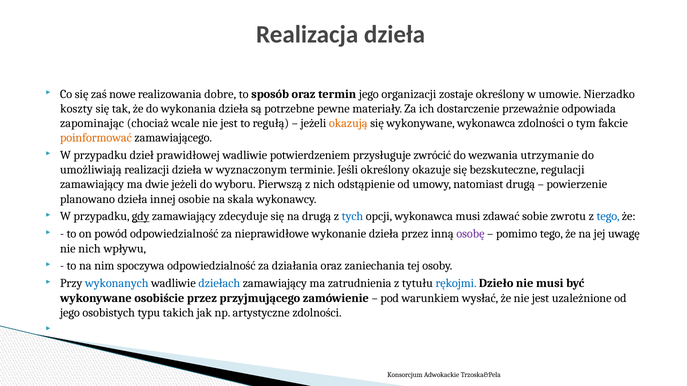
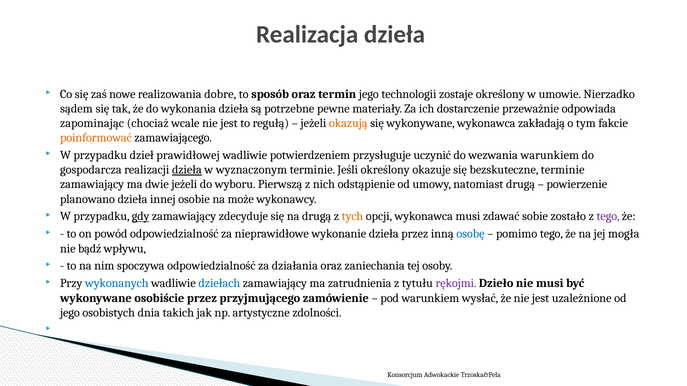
organizacji: organizacji -> technologii (409, 94)
koszty: koszty -> sądem (76, 109)
wykonawca zdolności: zdolności -> zakładają (541, 123)
zwrócić: zwrócić -> uczynić (432, 155)
wezwania utrzymanie: utrzymanie -> warunkiem (550, 155)
umożliwiają: umożliwiają -> gospodarcza (91, 170)
dzieła underline: none -> present (187, 170)
bezskuteczne regulacji: regulacji -> terminie (563, 170)
skala: skala -> może (241, 199)
tych colour: blue -> orange (352, 217)
zwrotu: zwrotu -> zostało (568, 217)
tego colour: blue -> purple (608, 217)
osobę colour: purple -> blue (470, 234)
uwagę: uwagę -> mogła (624, 234)
nie nich: nich -> bądź (90, 249)
rękojmi colour: blue -> purple (456, 284)
typu: typu -> dnia (149, 313)
